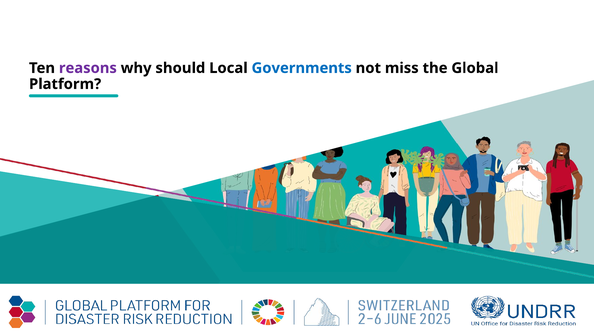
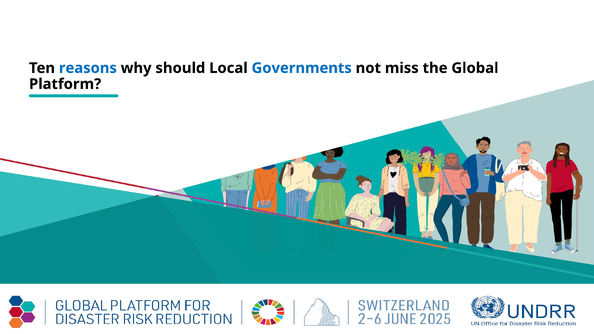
reasons colour: purple -> blue (88, 68)
